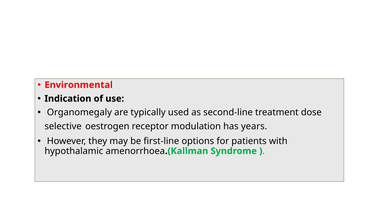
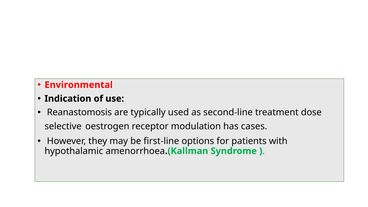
Organomegaly: Organomegaly -> Reanastomosis (79, 112)
years: years -> cases (254, 126)
